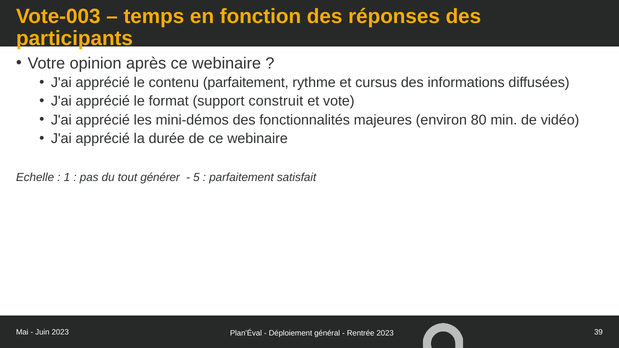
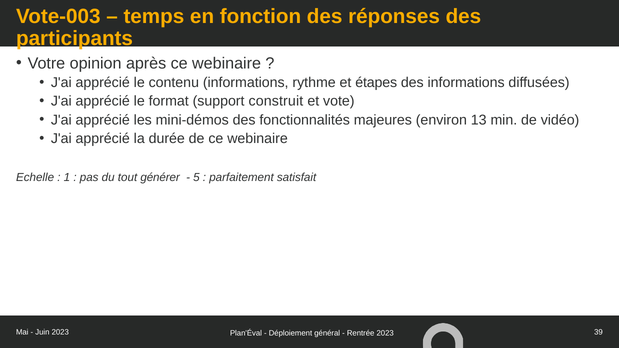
contenu parfaitement: parfaitement -> informations (246, 83)
cursus: cursus -> étapes (376, 83)
80: 80 -> 13 (479, 120)
